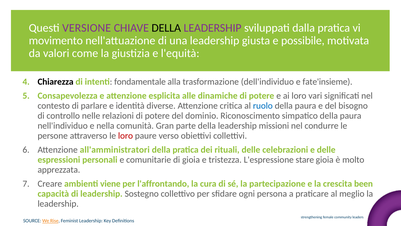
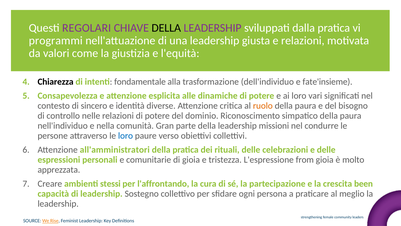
VERSIONE: VERSIONE -> REGOLARI (87, 28)
movimento: movimento -> programmi (56, 40)
e possibile: possibile -> relazioni (303, 40)
parlare: parlare -> sincero (94, 106)
ruolo colour: blue -> orange (263, 106)
loro colour: red -> blue (126, 135)
stare: stare -> from (305, 159)
viene: viene -> stessi (110, 183)
